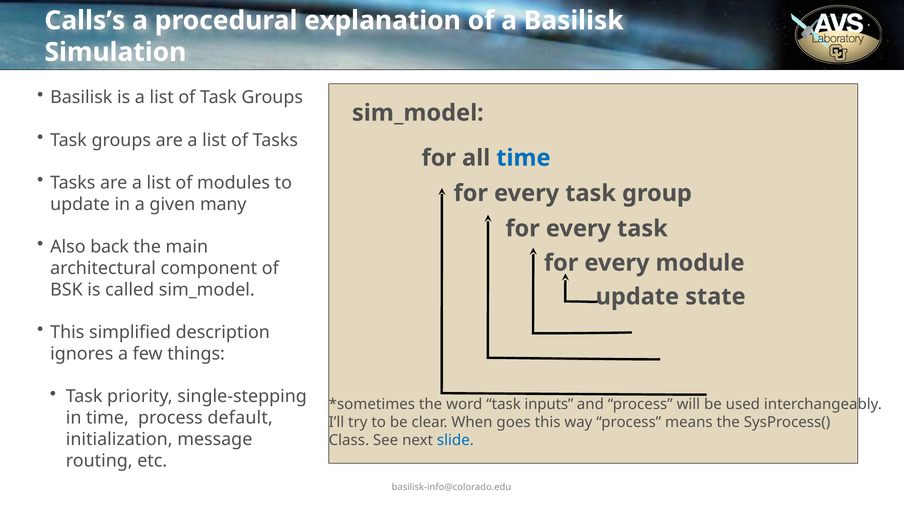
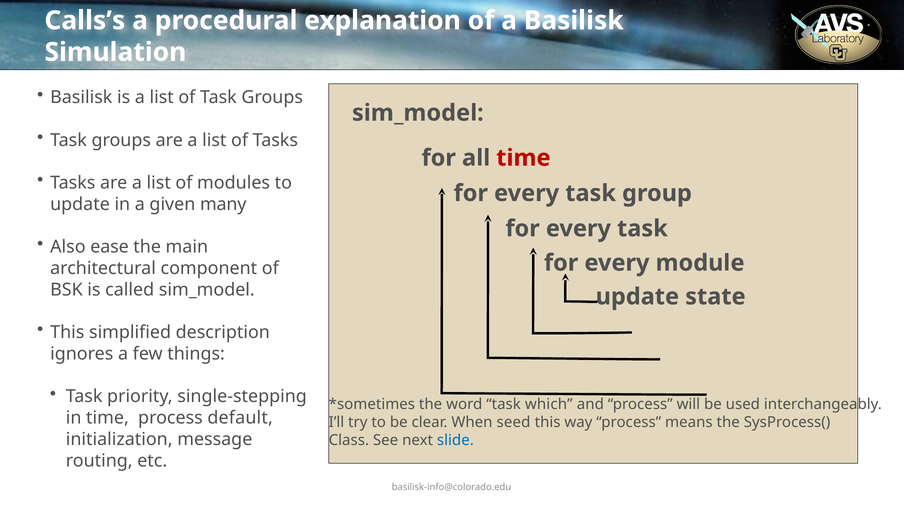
time colour: blue -> red (523, 158)
back: back -> ease (110, 247)
inputs: inputs -> which (549, 405)
goes: goes -> seed (514, 423)
